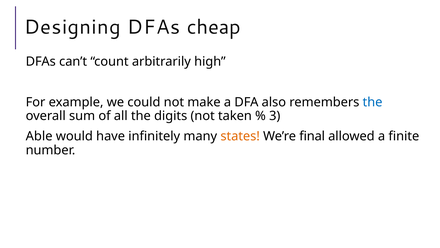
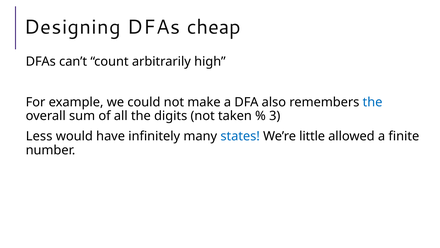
Able: Able -> Less (39, 136)
states colour: orange -> blue (240, 136)
final: final -> little (312, 136)
